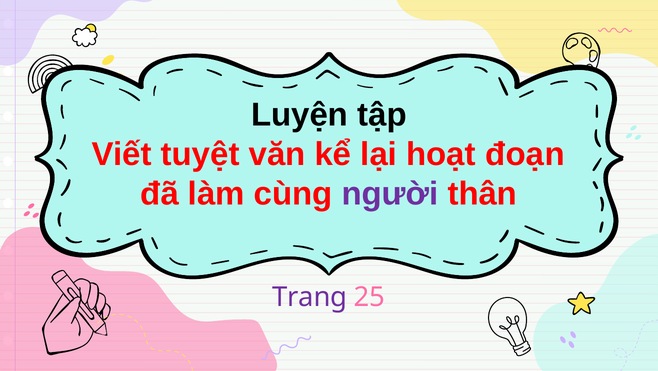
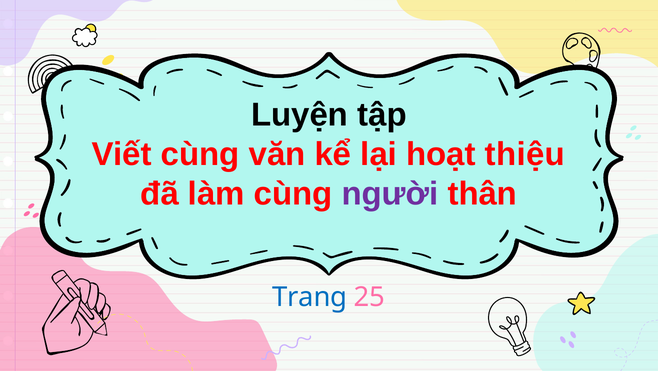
Viết tuyệt: tuyệt -> cùng (200, 155)
đoạn: đoạn -> thiệu (525, 155)
Trang colour: purple -> blue (310, 297)
